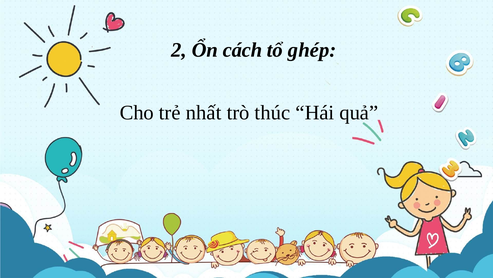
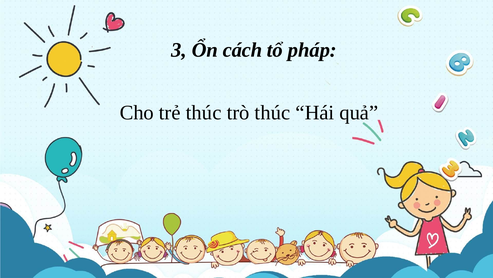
2: 2 -> 3 (179, 50)
ghép: ghép -> pháp (312, 50)
trẻ nhất: nhất -> thúc (204, 112)
